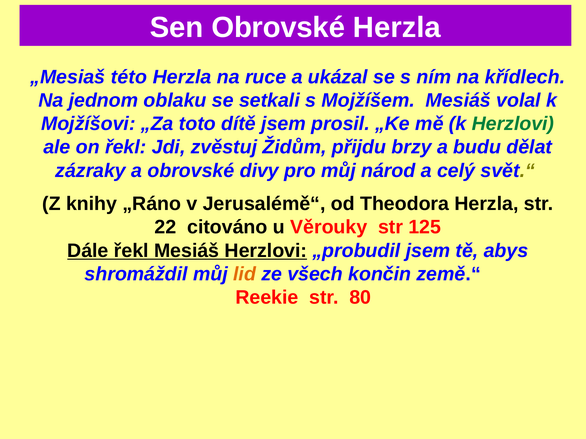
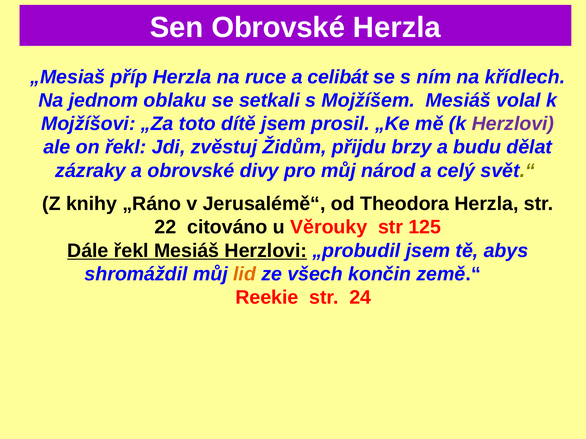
této: této -> příp (129, 77)
ukázal: ukázal -> celibát (338, 77)
Herzlovi colour: green -> purple (513, 124)
80: 80 -> 24 (360, 298)
